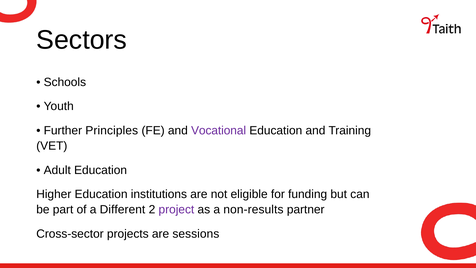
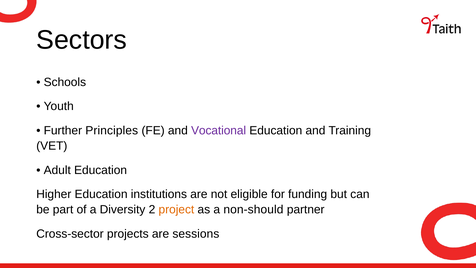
Different: Different -> Diversity (123, 209)
project colour: purple -> orange (176, 209)
non-results: non-results -> non-should (253, 209)
